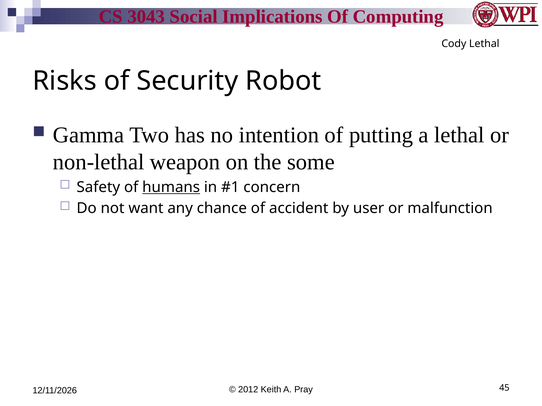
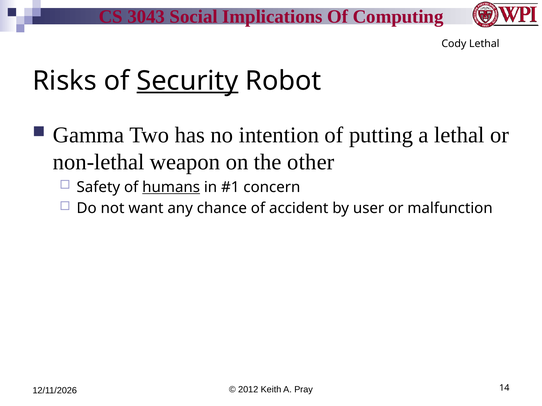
Security underline: none -> present (187, 81)
some: some -> other (311, 162)
45: 45 -> 14 (504, 388)
